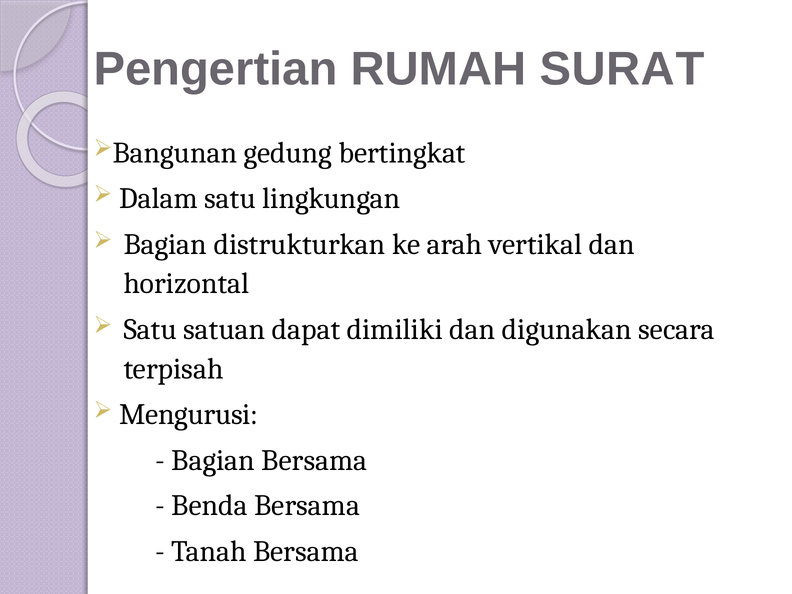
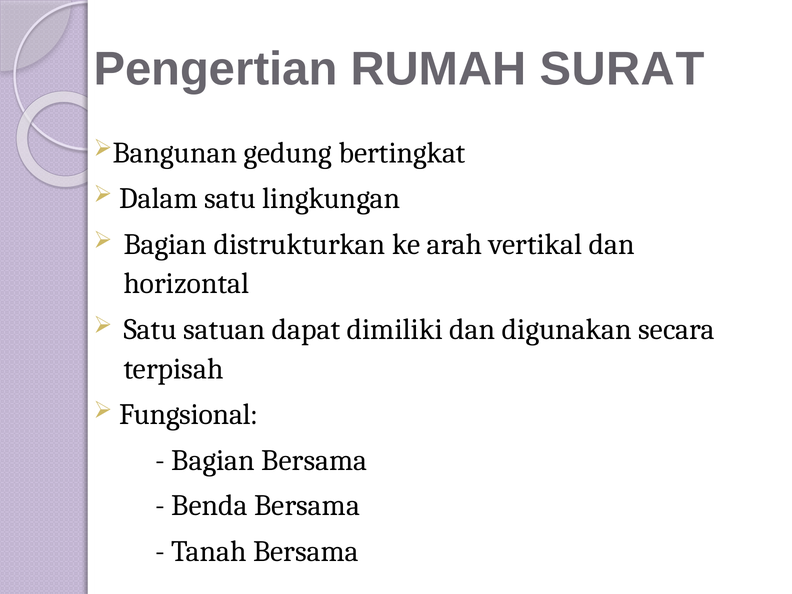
Mengurusi: Mengurusi -> Fungsional (189, 415)
